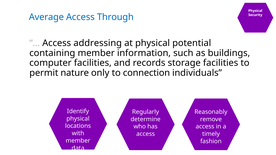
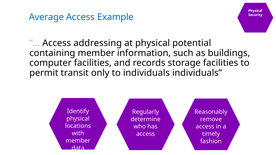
Through: Through -> Example (115, 17)
nature: nature -> transit (75, 73)
to connection: connection -> individuals (146, 73)
